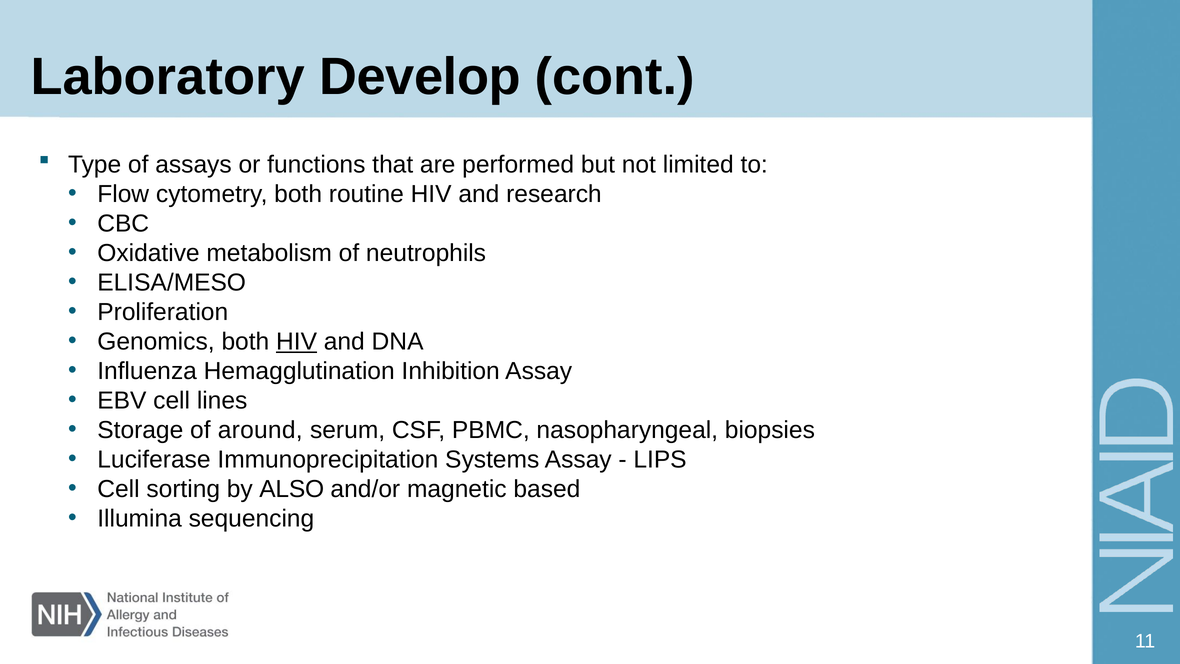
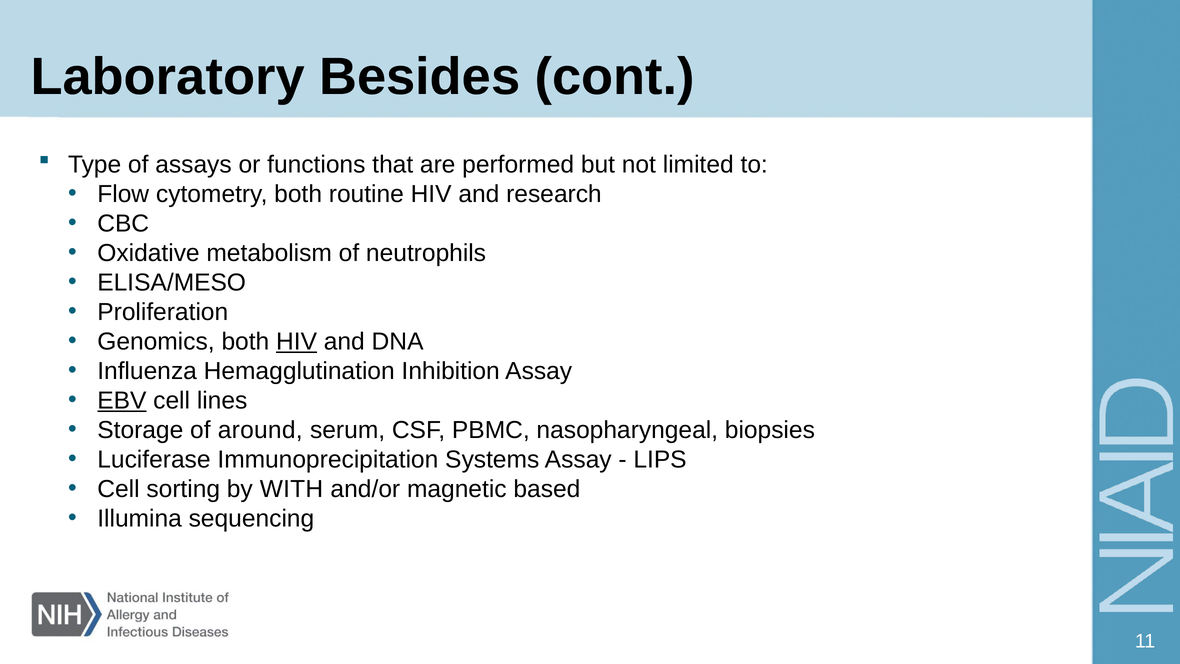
Develop: Develop -> Besides (420, 77)
EBV underline: none -> present (122, 400)
ALSO: ALSO -> WITH (291, 489)
